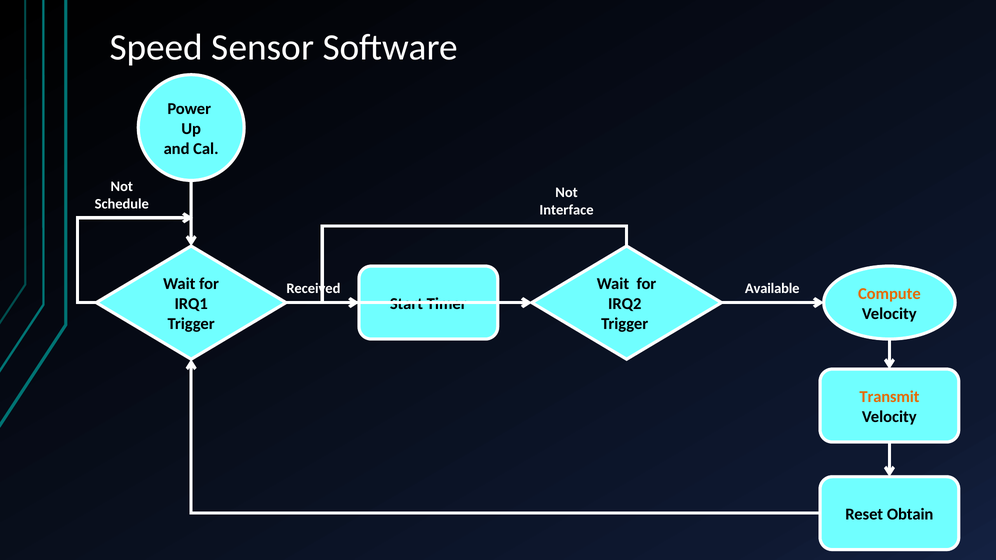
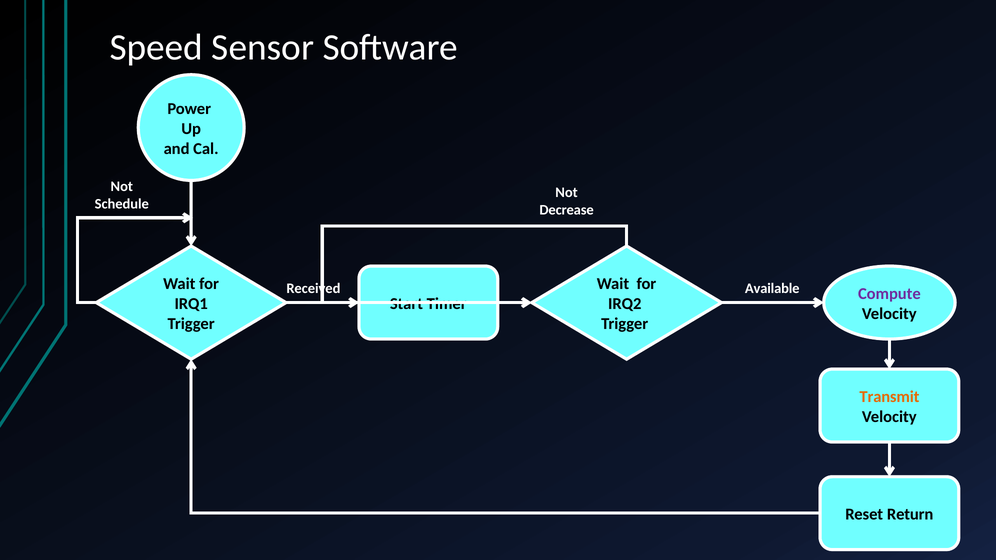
Interface: Interface -> Decrease (567, 210)
Compute colour: orange -> purple (889, 294)
Obtain: Obtain -> Return (910, 515)
